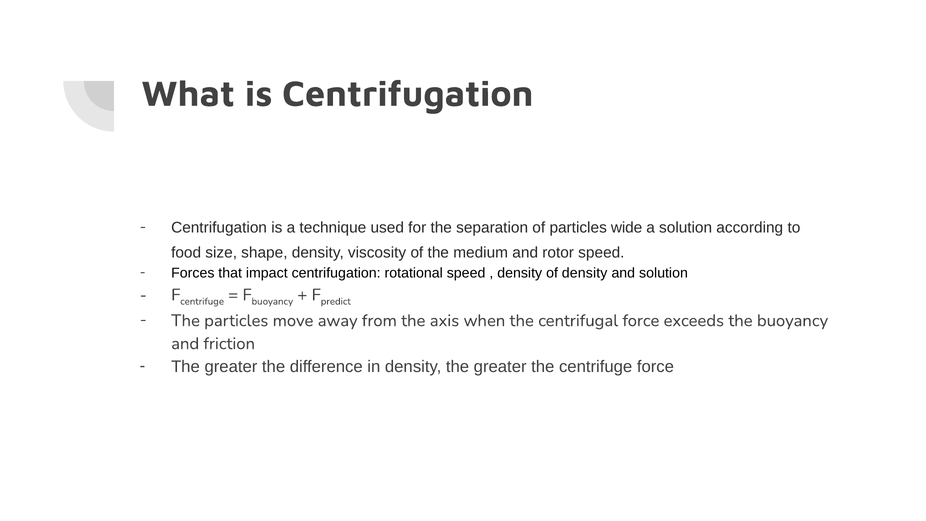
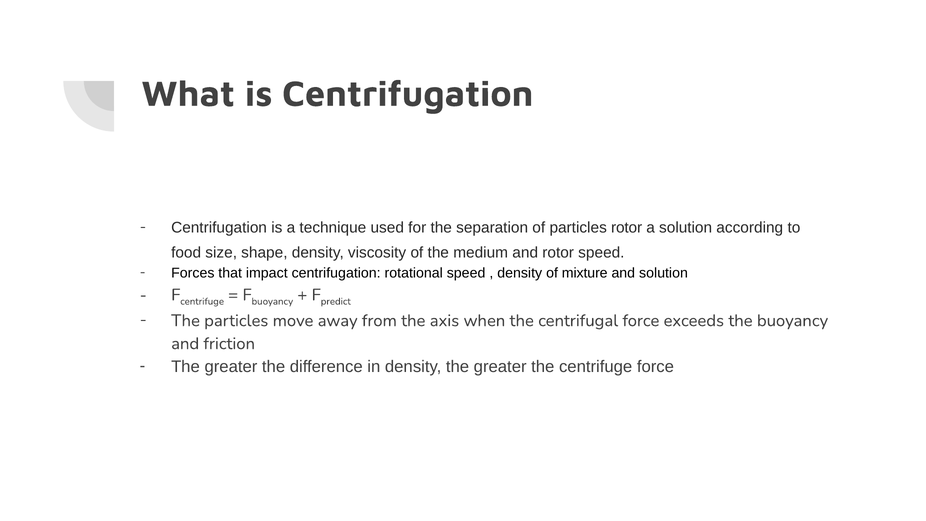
particles wide: wide -> rotor (627, 228)
of density: density -> mixture (585, 273)
